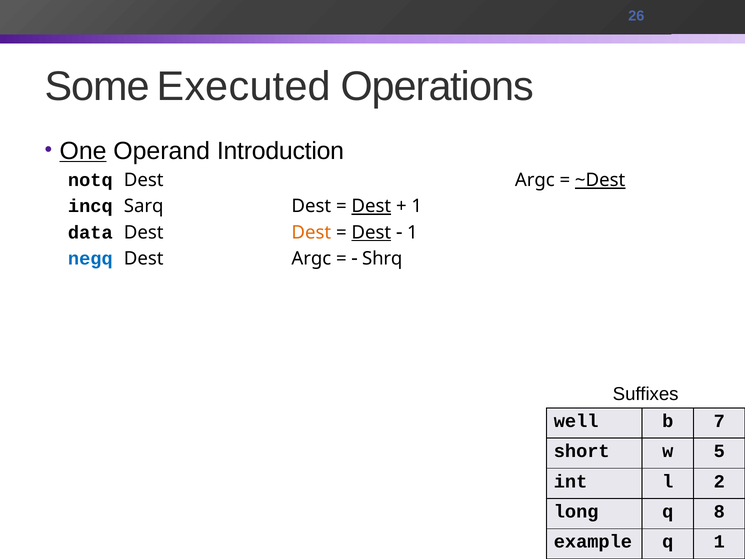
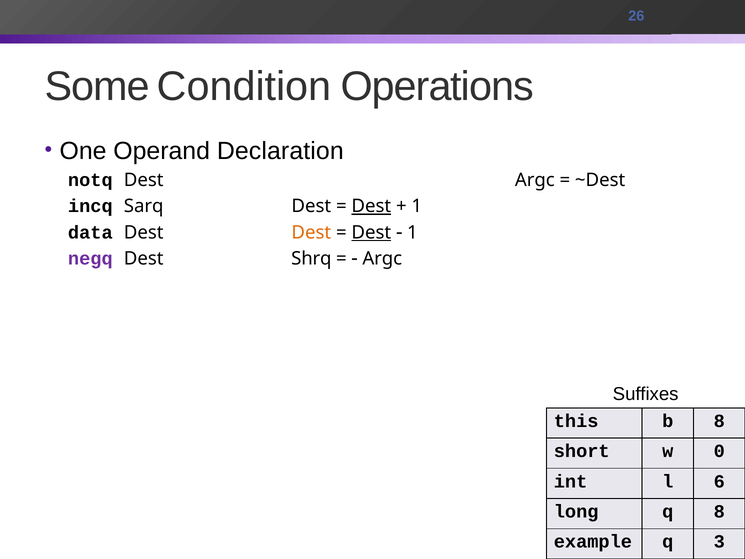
Executed: Executed -> Condition (244, 87)
One underline: present -> none (83, 151)
Introduction: Introduction -> Declaration (280, 151)
~Dest underline: present -> none (600, 180)
negq colour: blue -> purple (90, 258)
Argc: Argc -> Shrq (311, 258)
Shrq: Shrq -> Argc (382, 258)
well: well -> this (576, 421)
b 7: 7 -> 8 (719, 421)
5: 5 -> 0 (719, 451)
2: 2 -> 6 (719, 481)
q 1: 1 -> 3 (719, 542)
